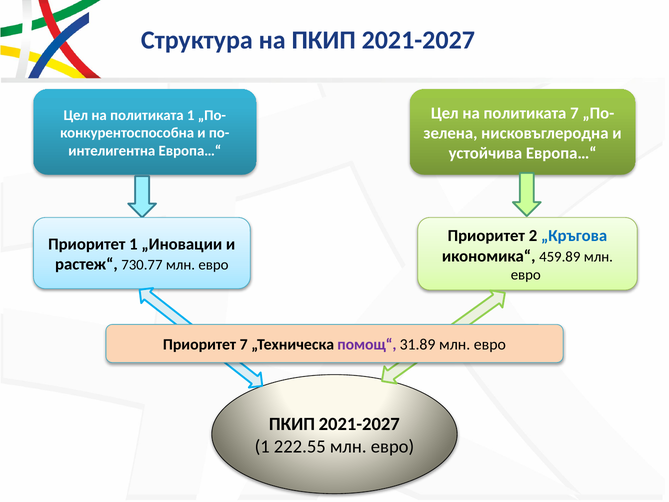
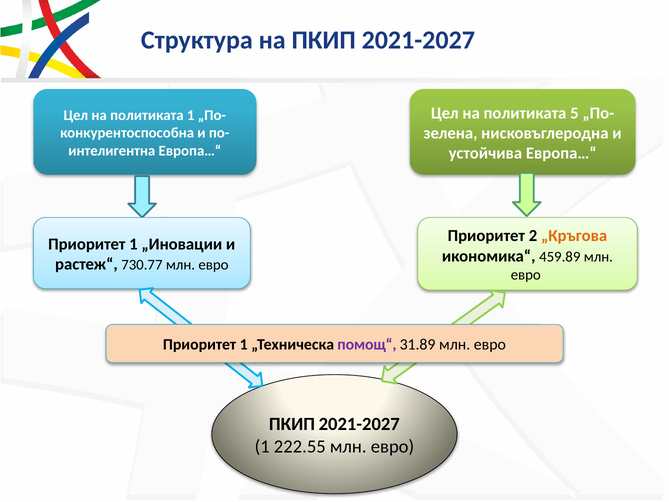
политиката 7: 7 -> 5 (574, 113)
„Кръгова colour: blue -> orange (574, 236)
7: 7 -> 1 (244, 344)
